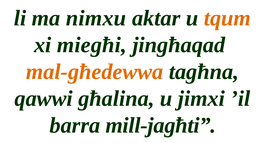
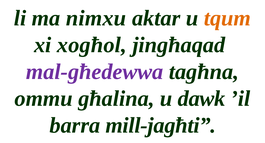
miegħi: miegħi -> xogħol (92, 45)
mal-għedewwa colour: orange -> purple (95, 72)
qawwi: qawwi -> ommu (44, 98)
jimxi: jimxi -> dawk (202, 98)
